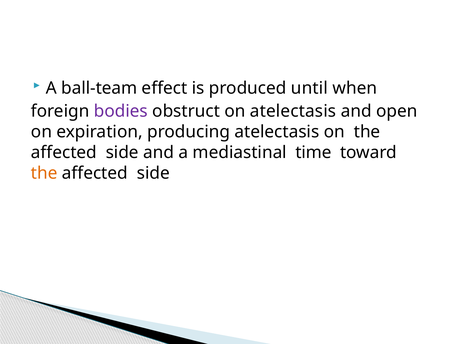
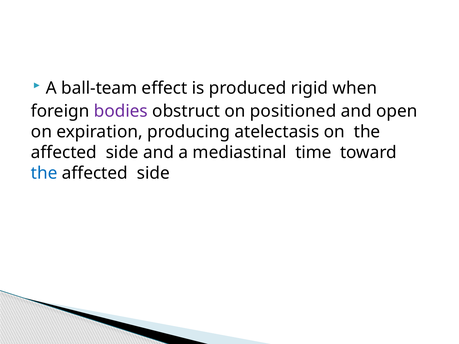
until: until -> rigid (310, 88)
on atelectasis: atelectasis -> positioned (293, 111)
the colour: orange -> blue (44, 173)
